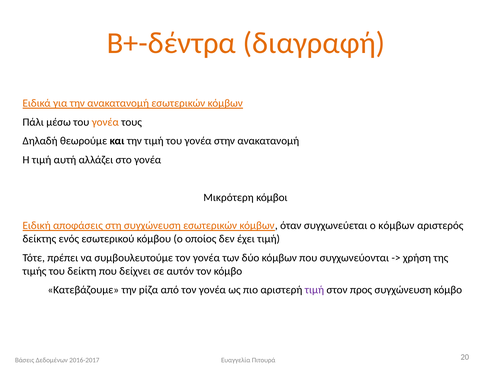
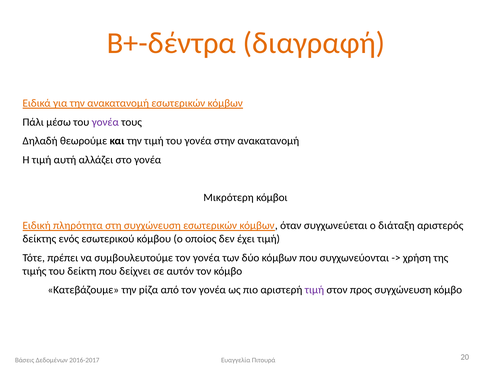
γονέα colour: orange -> purple (105, 122)
αποφάσεις: αποφάσεις -> πληρότητα (78, 226)
ο κόμβων: κόμβων -> διάταξη (396, 226)
